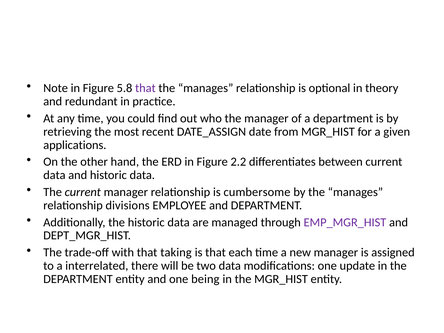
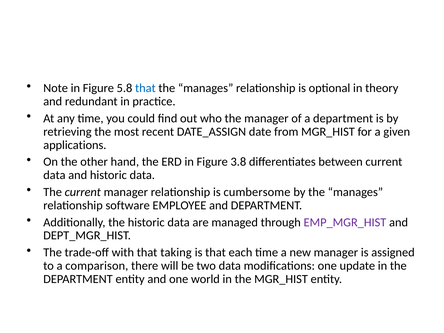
that colour: purple -> blue (145, 88)
2.2: 2.2 -> 3.8 (238, 162)
divisions: divisions -> software (128, 205)
interrelated: interrelated -> comparison (97, 266)
being: being -> world (205, 279)
